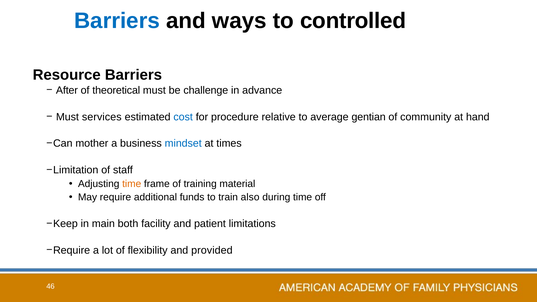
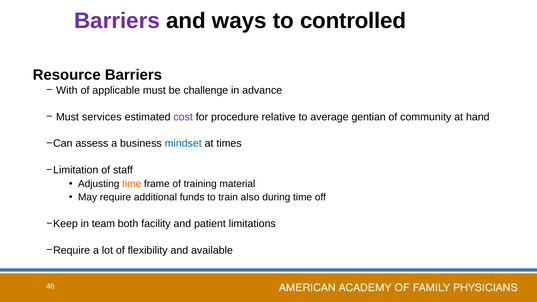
Barriers colour: blue -> purple (117, 21)
After: After -> With (67, 90)
theoretical: theoretical -> applicable (116, 90)
cost colour: blue -> purple (183, 117)
mother: mother -> assess (92, 144)
main: main -> team (103, 224)
provided: provided -> available (212, 250)
